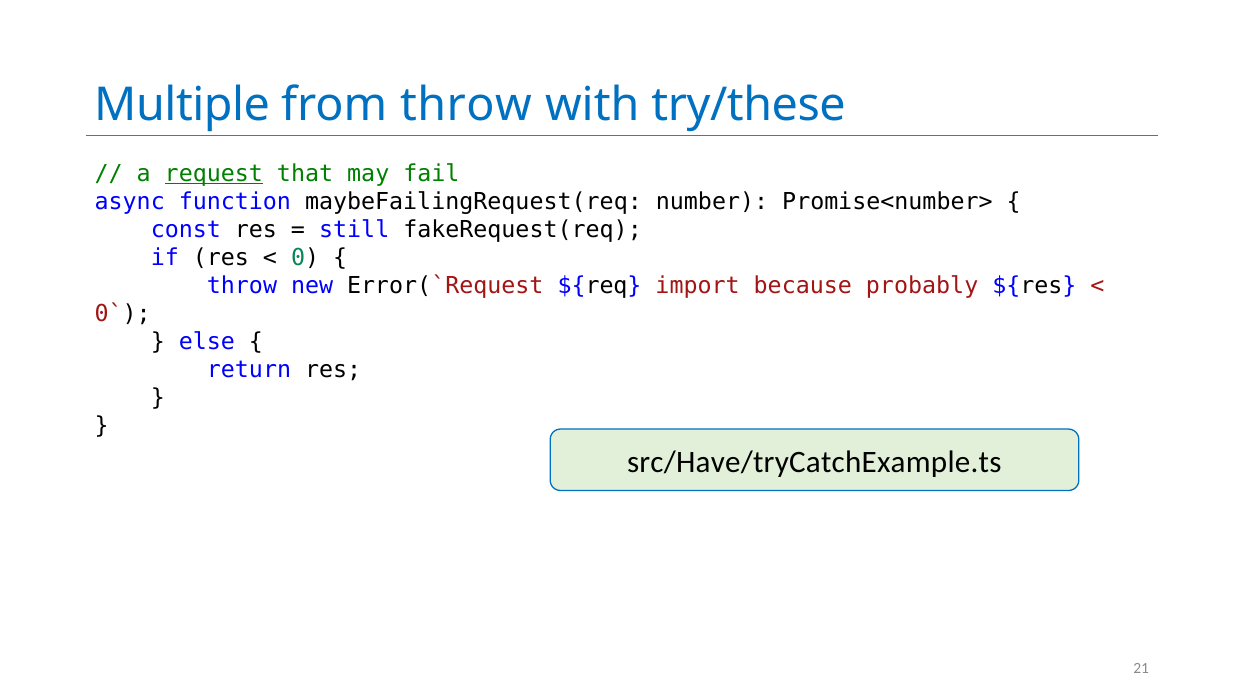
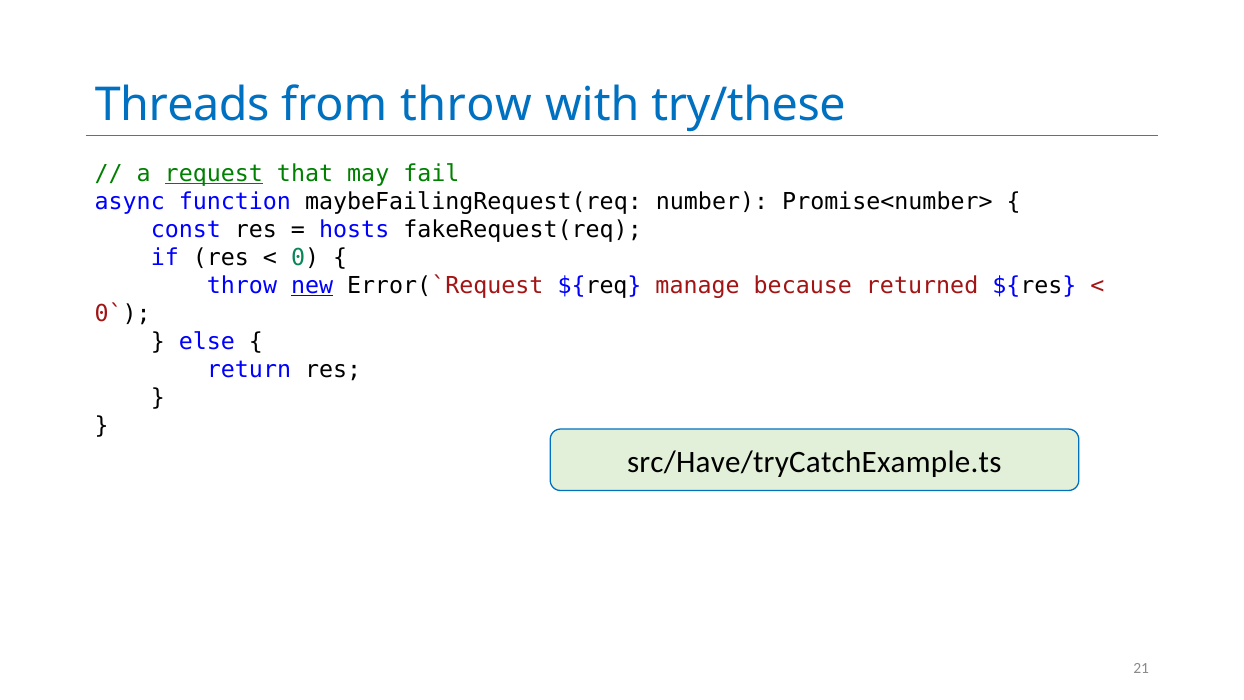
Multiple: Multiple -> Threads (182, 105)
still: still -> hosts (354, 229)
new underline: none -> present (312, 285)
import: import -> manage (698, 285)
probably: probably -> returned (922, 285)
